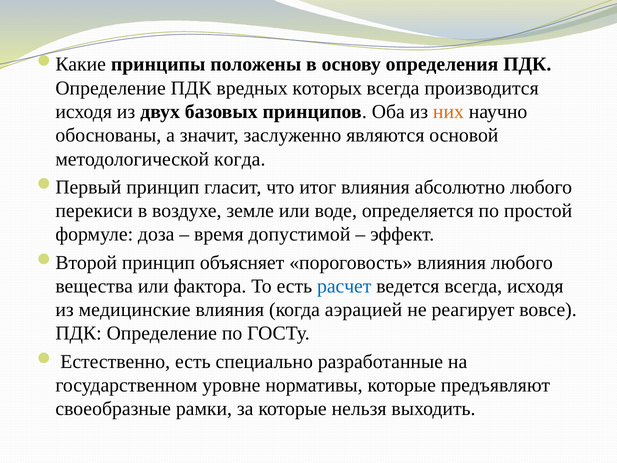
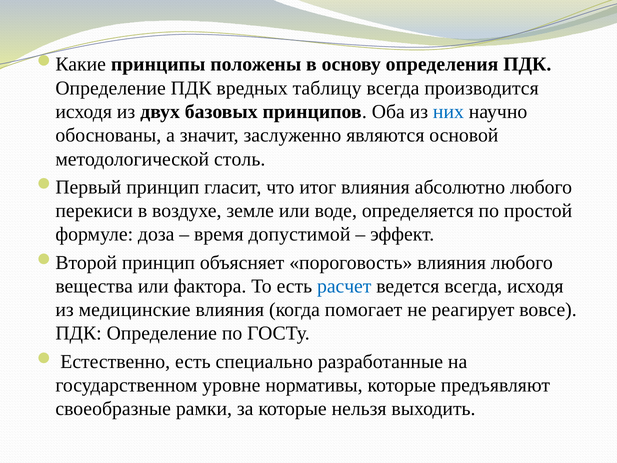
которых: которых -> таблицу (327, 88)
них colour: orange -> blue (448, 112)
методологической когда: когда -> столь (240, 159)
аэрацией: аэрацией -> помогает (364, 310)
